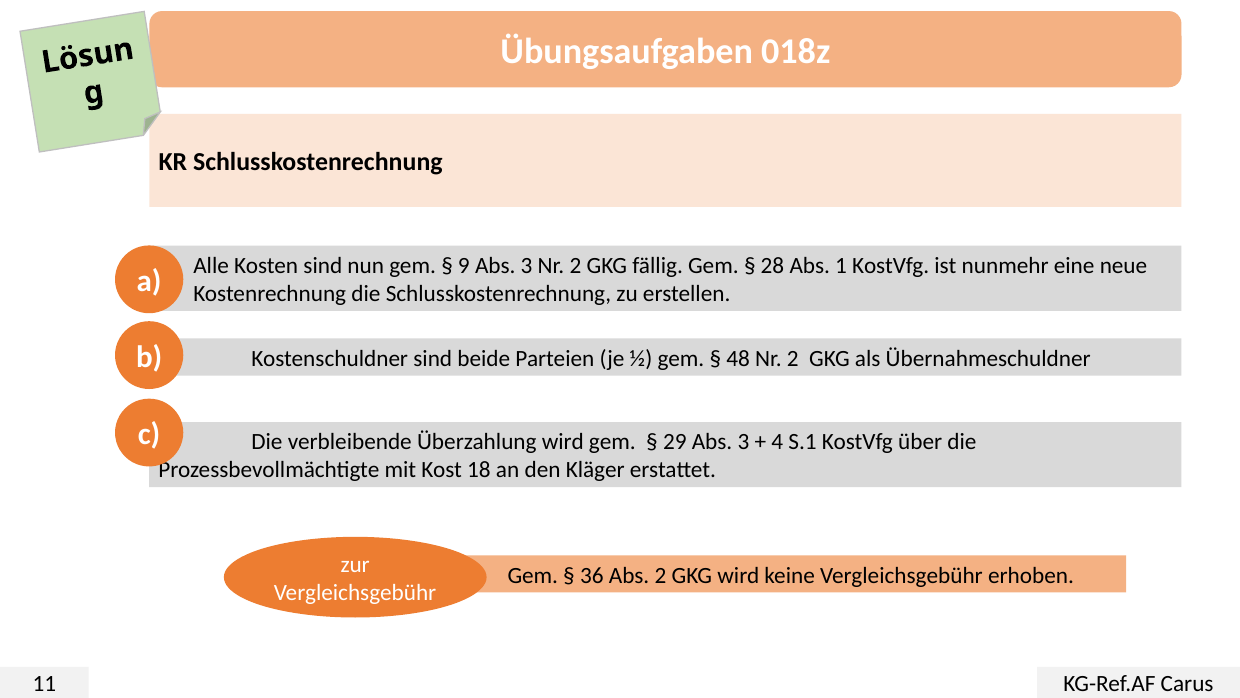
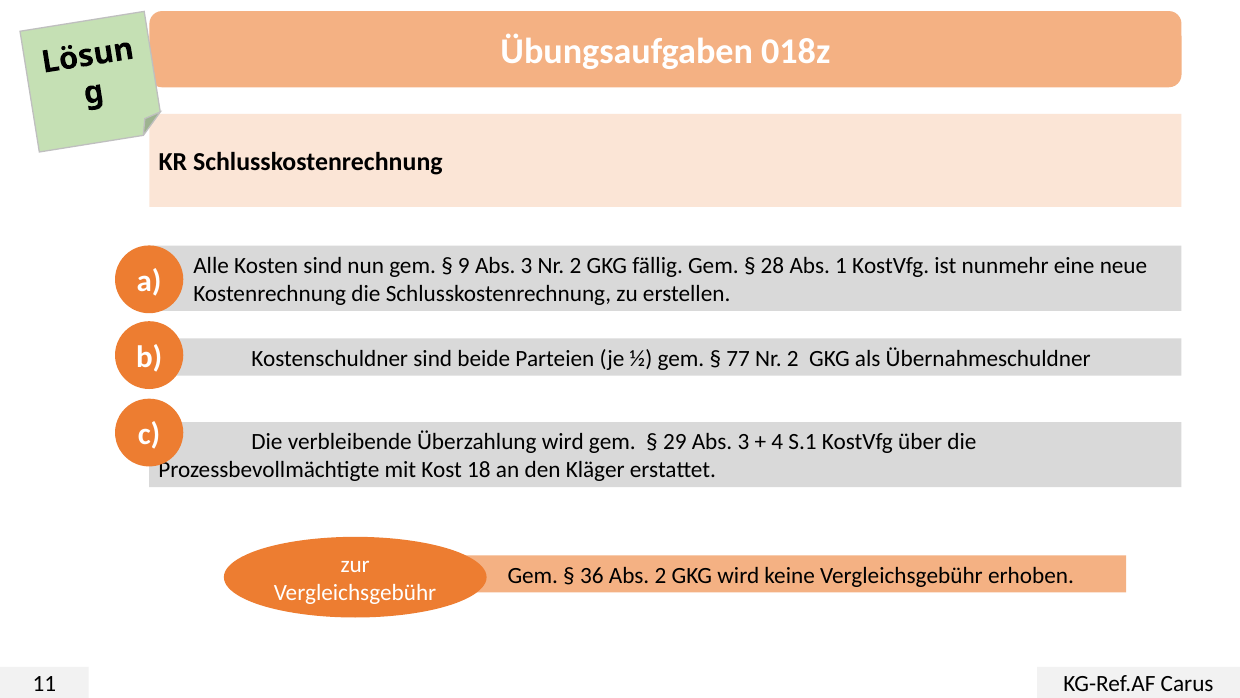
48: 48 -> 77 (738, 358)
